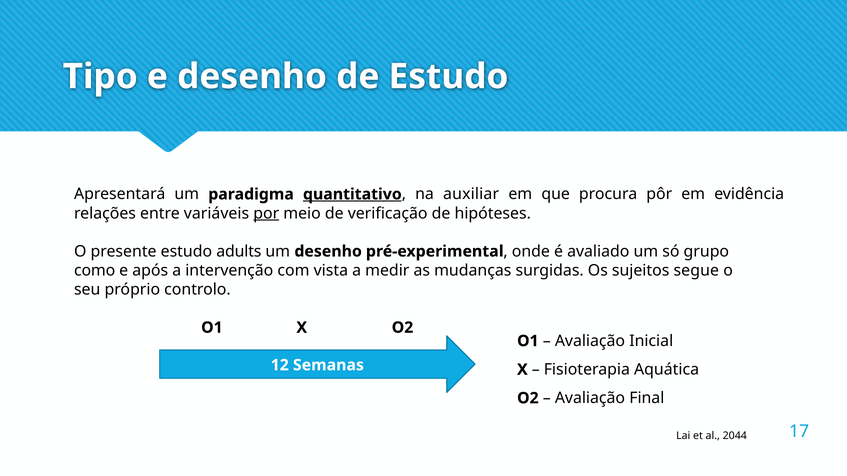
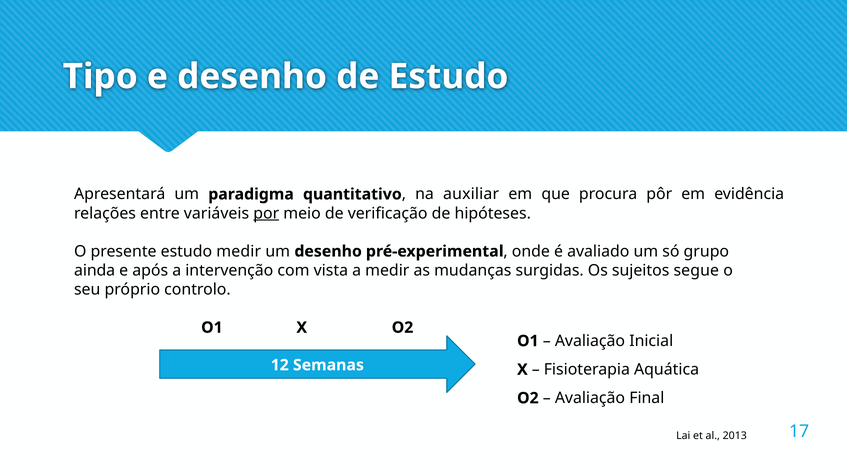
quantitativo underline: present -> none (352, 194)
estudo adults: adults -> medir (239, 252)
como: como -> ainda (95, 271)
2044: 2044 -> 2013 (735, 436)
